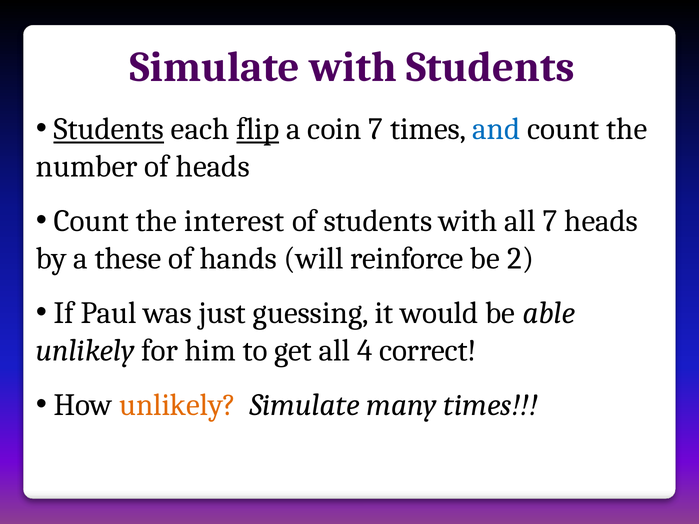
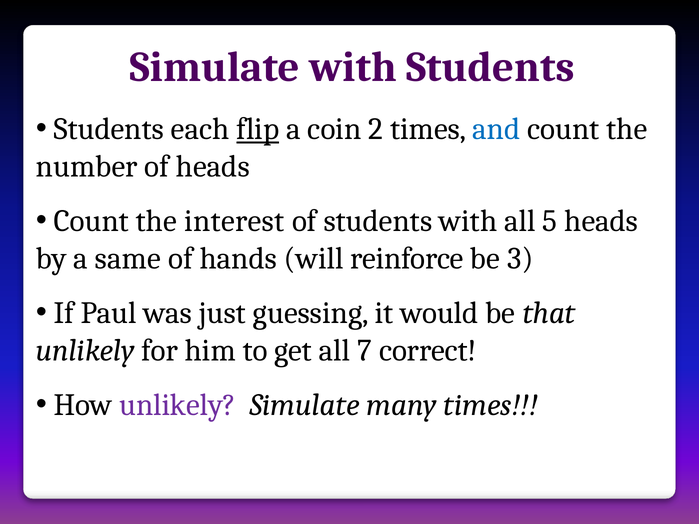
Students underline: present -> none (109, 129)
coin 7: 7 -> 2 (376, 129)
all 7: 7 -> 5 (550, 221)
these: these -> same (128, 258)
2: 2 -> 3 (520, 258)
able: able -> that (549, 313)
4: 4 -> 7 (364, 350)
unlikely colour: orange -> purple (178, 405)
